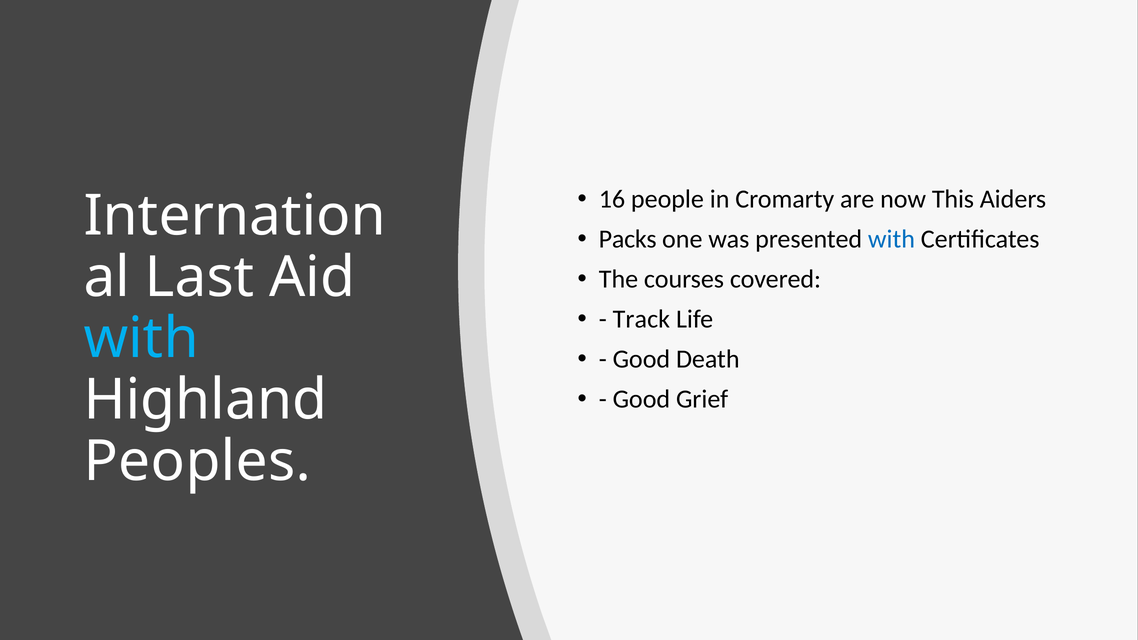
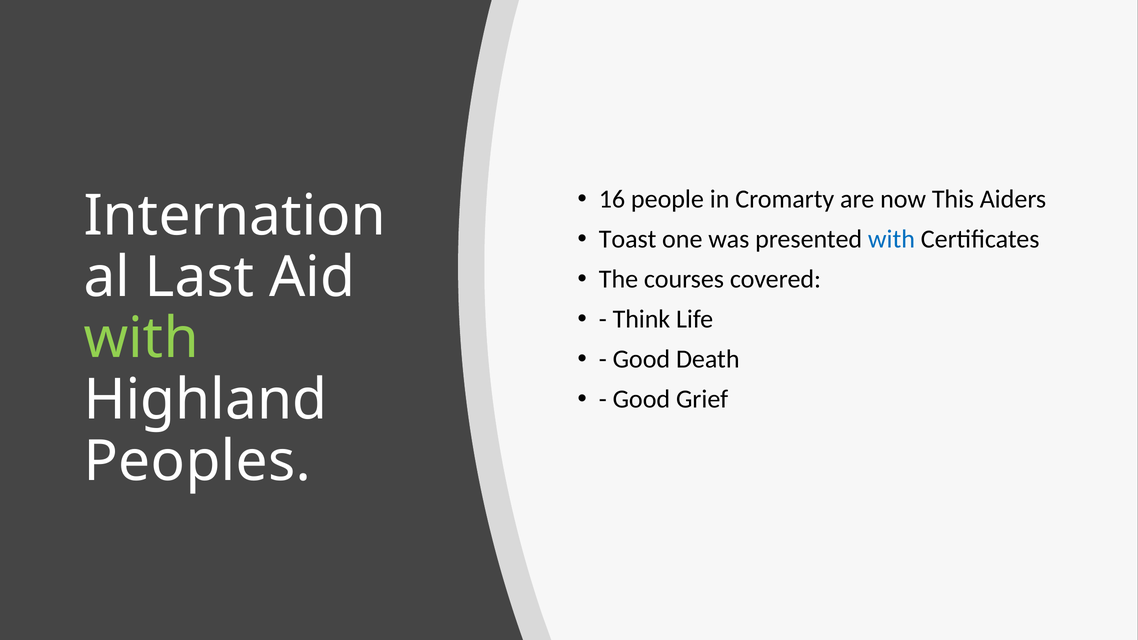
Packs: Packs -> Toast (628, 239)
Track: Track -> Think (641, 319)
with colour: light blue -> light green (141, 339)
